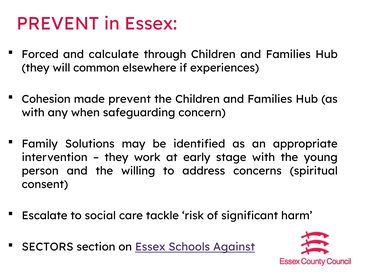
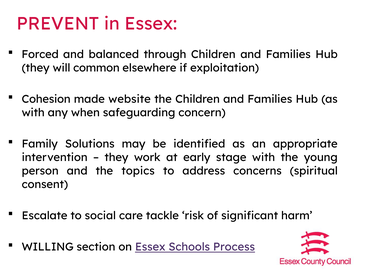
calculate: calculate -> balanced (114, 54)
experiences: experiences -> exploitation (225, 68)
made prevent: prevent -> website (130, 99)
willing: willing -> topics (138, 171)
SECTORS: SECTORS -> WILLING (48, 247)
Against: Against -> Process (234, 247)
